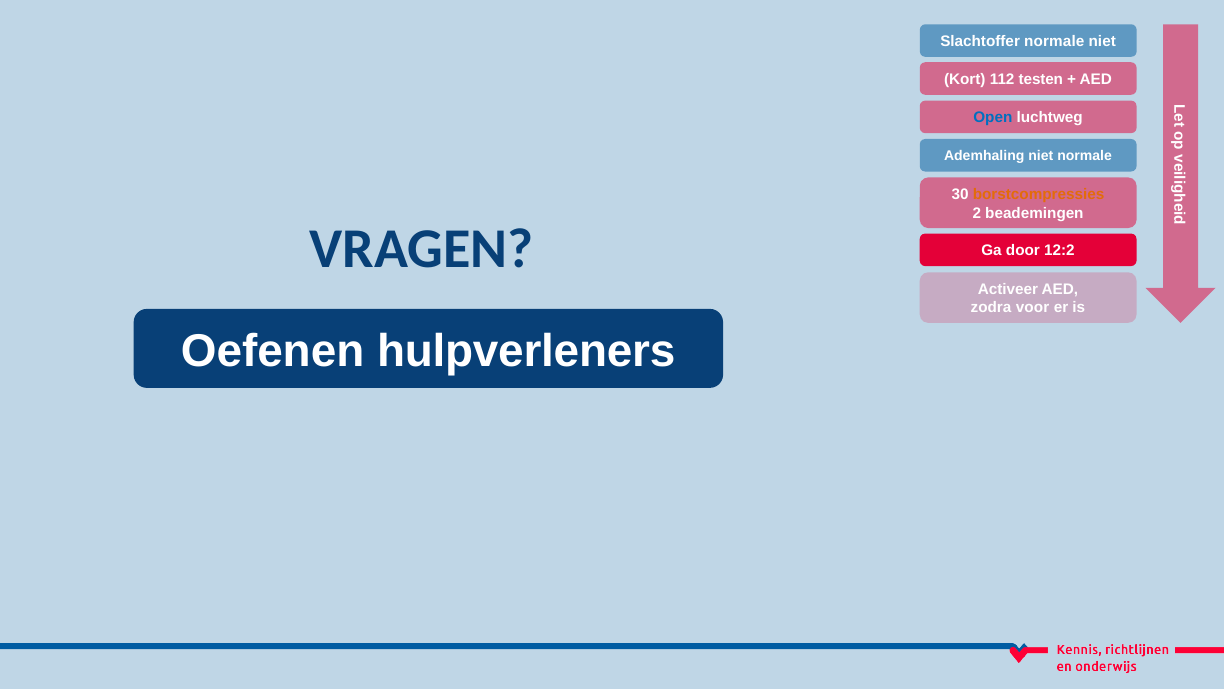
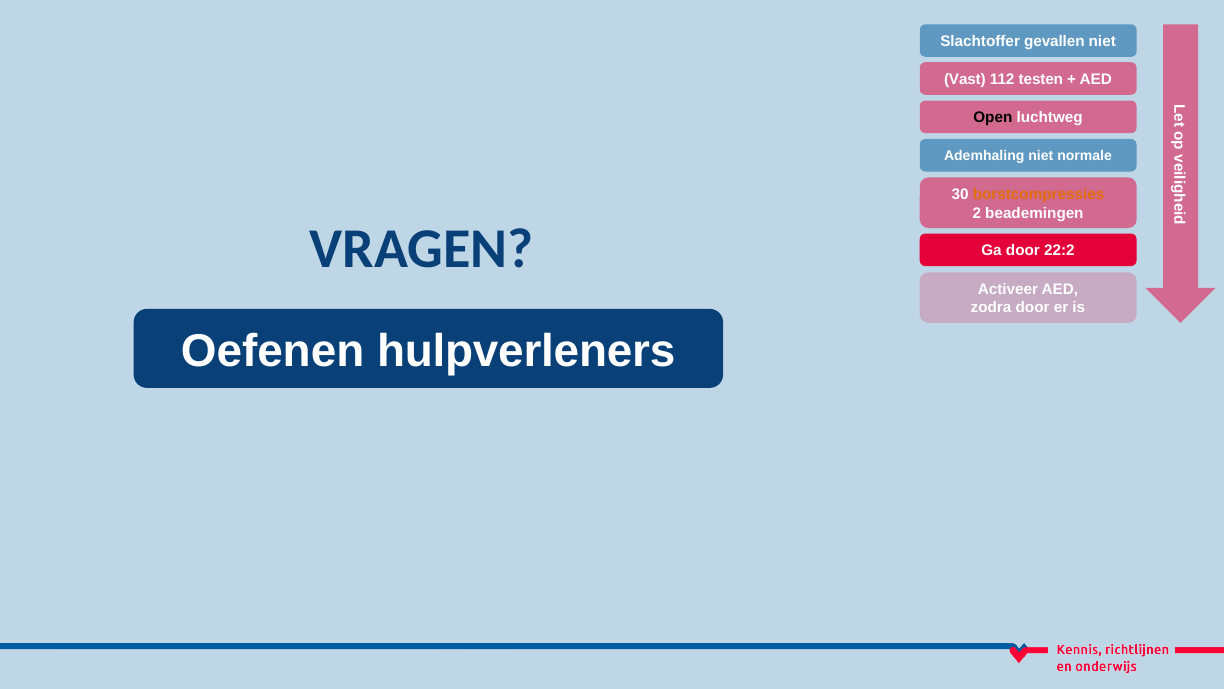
Slachtoffer normale: normale -> gevallen (1054, 42)
Kort: Kort -> Vast (965, 79)
Open colour: blue -> black (993, 118)
12:2: 12:2 -> 22:2 (1059, 251)
zodra voor: voor -> door (1033, 308)
